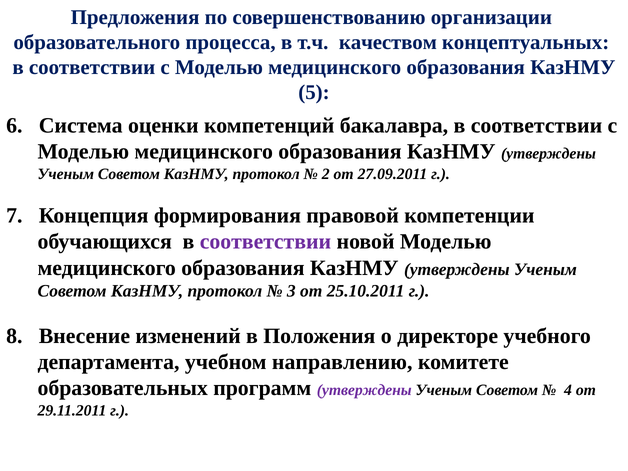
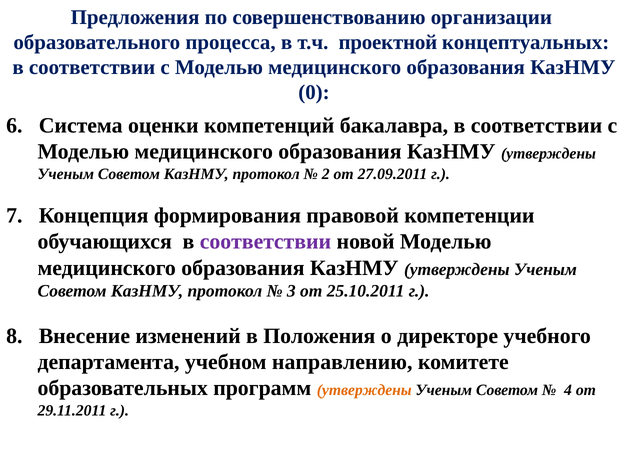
качеством: качеством -> проектной (388, 42)
5: 5 -> 0 (314, 92)
утверждены colour: purple -> orange (364, 390)
